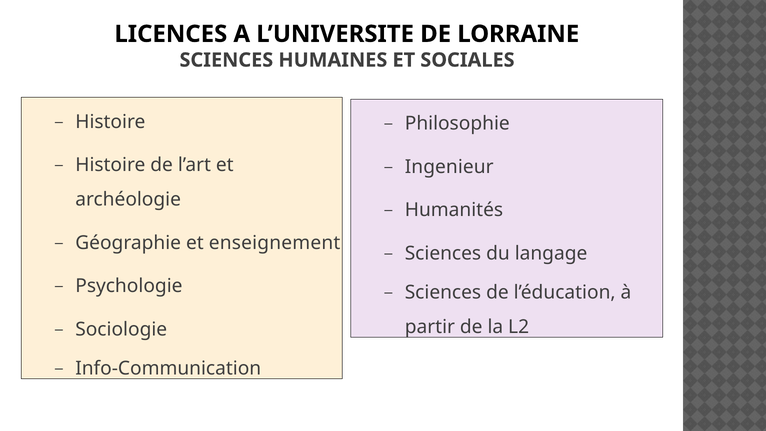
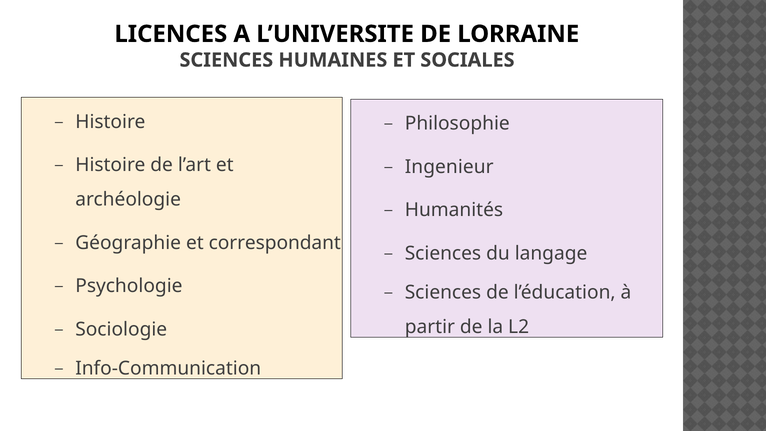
enseignement: enseignement -> correspondant (275, 243)
